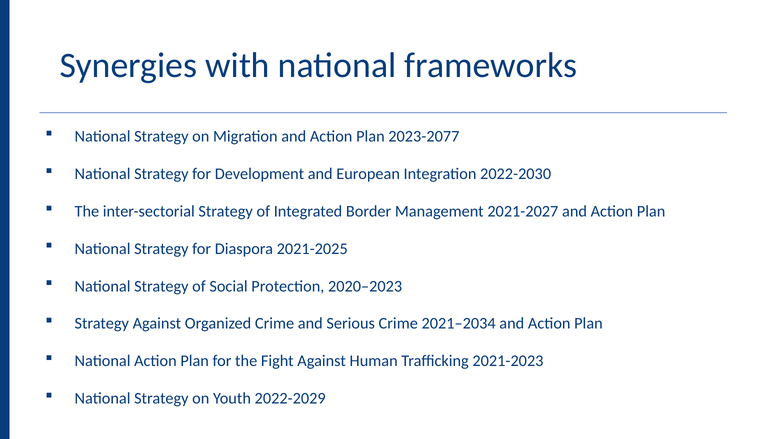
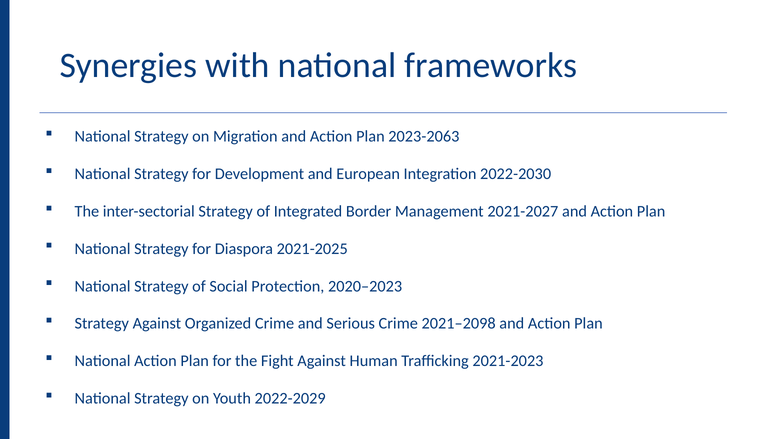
2023-2077: 2023-2077 -> 2023-2063 (424, 137)
2021–2034: 2021–2034 -> 2021–2098 (459, 324)
